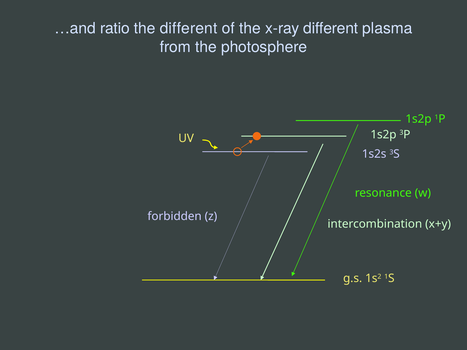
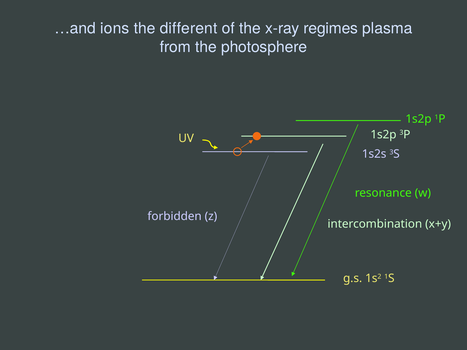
ratio: ratio -> ions (115, 28)
x-ray different: different -> regimes (331, 28)
